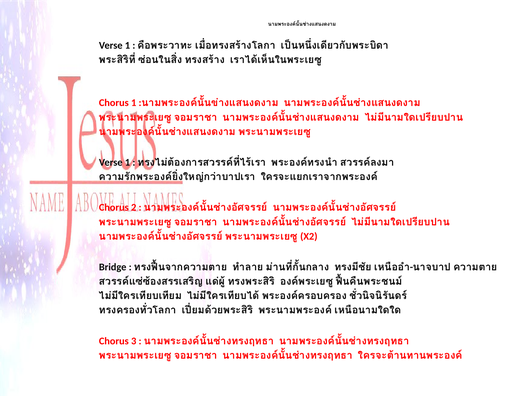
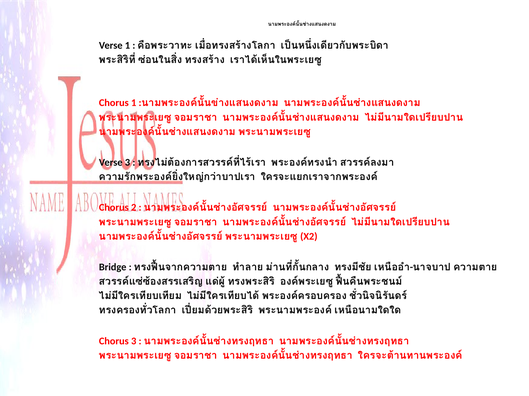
1: 1 -> 3 (127, 163)
